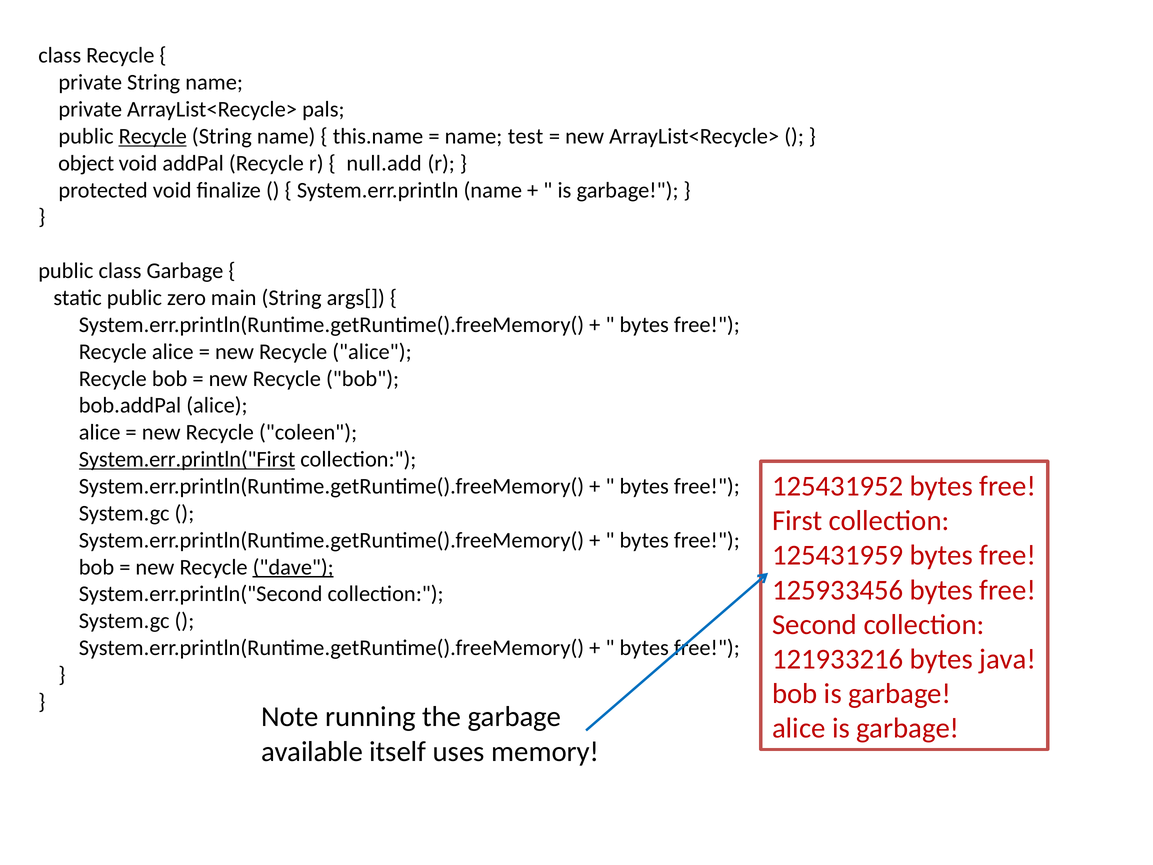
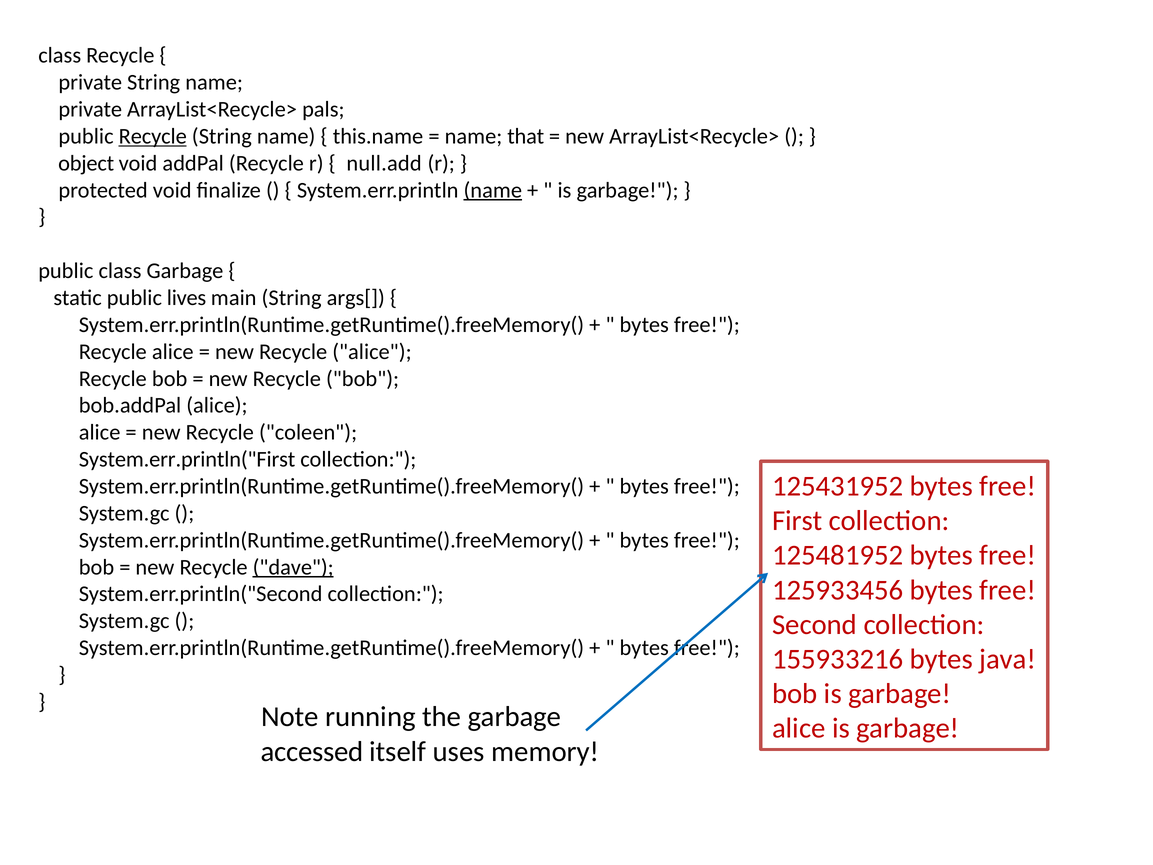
test: test -> that (526, 136)
name underline: none -> present (493, 190)
zero: zero -> lives (187, 298)
System.err.println("First underline: present -> none (187, 459)
125431959: 125431959 -> 125481952 (838, 555)
121933216: 121933216 -> 155933216 (838, 659)
available: available -> accessed (312, 751)
